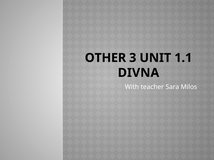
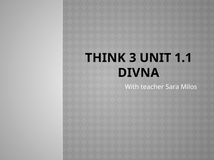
OTHER: OTHER -> THINK (105, 58)
